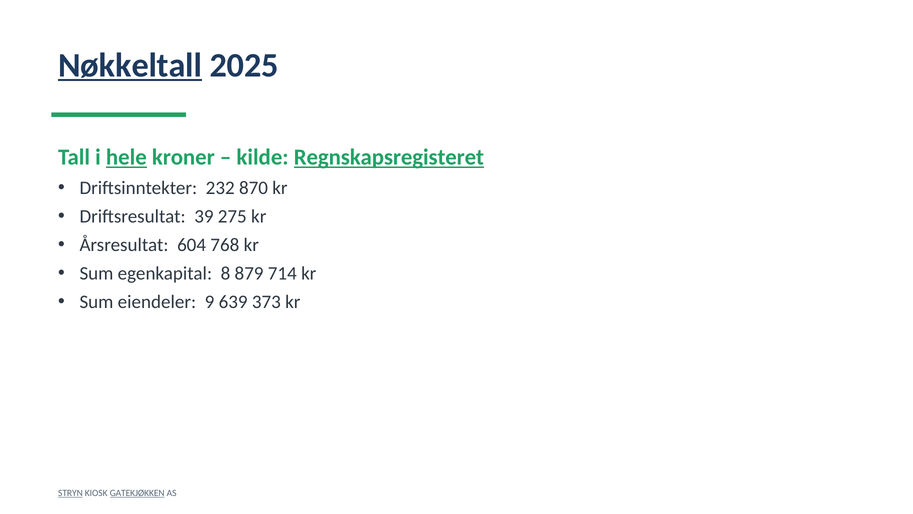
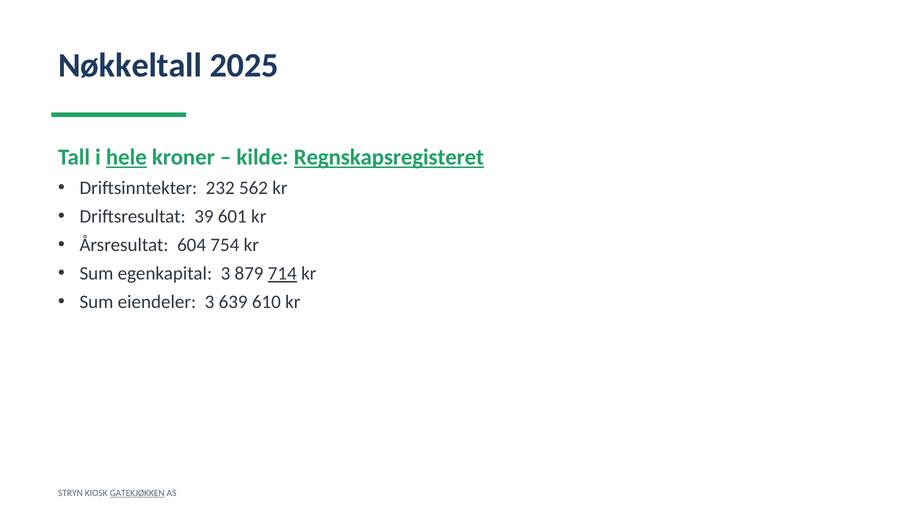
Nøkkeltall underline: present -> none (130, 65)
870: 870 -> 562 (253, 188)
275: 275 -> 601 (232, 216)
768: 768 -> 754 (225, 245)
egenkapital 8: 8 -> 3 (225, 273)
714 underline: none -> present (282, 273)
eiendeler 9: 9 -> 3 (210, 302)
373: 373 -> 610 (266, 302)
STRYN underline: present -> none (70, 493)
